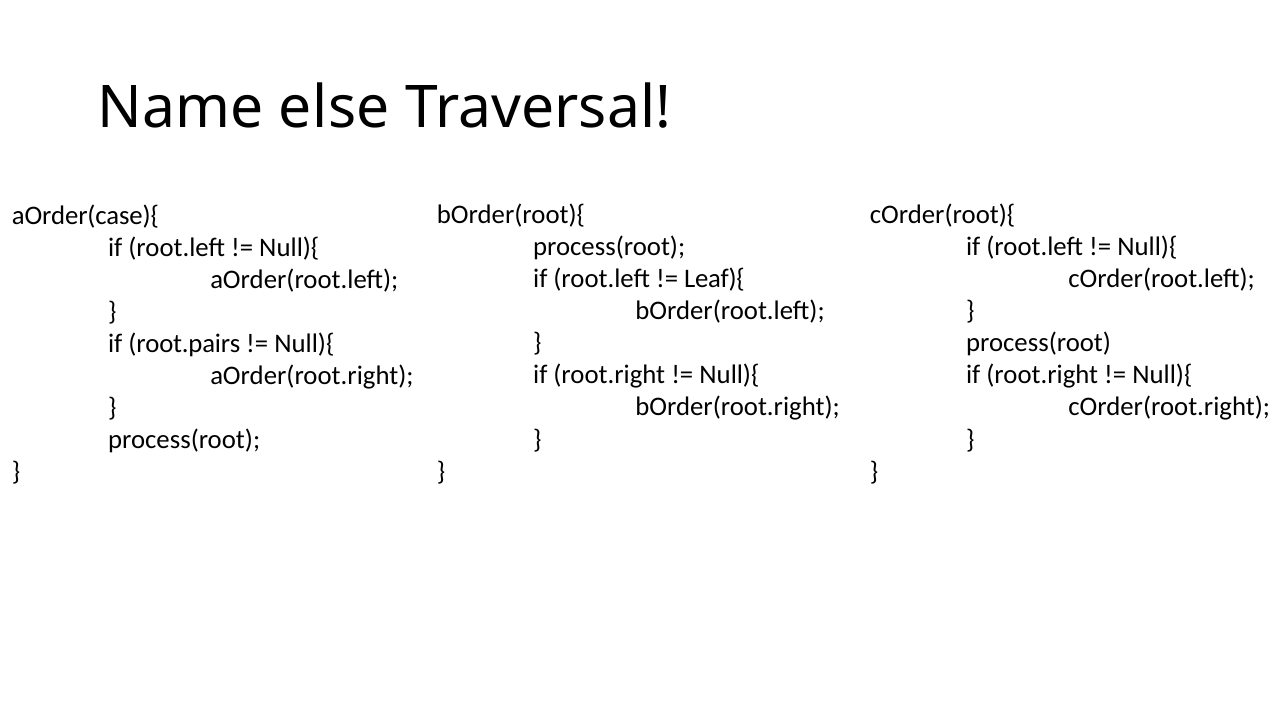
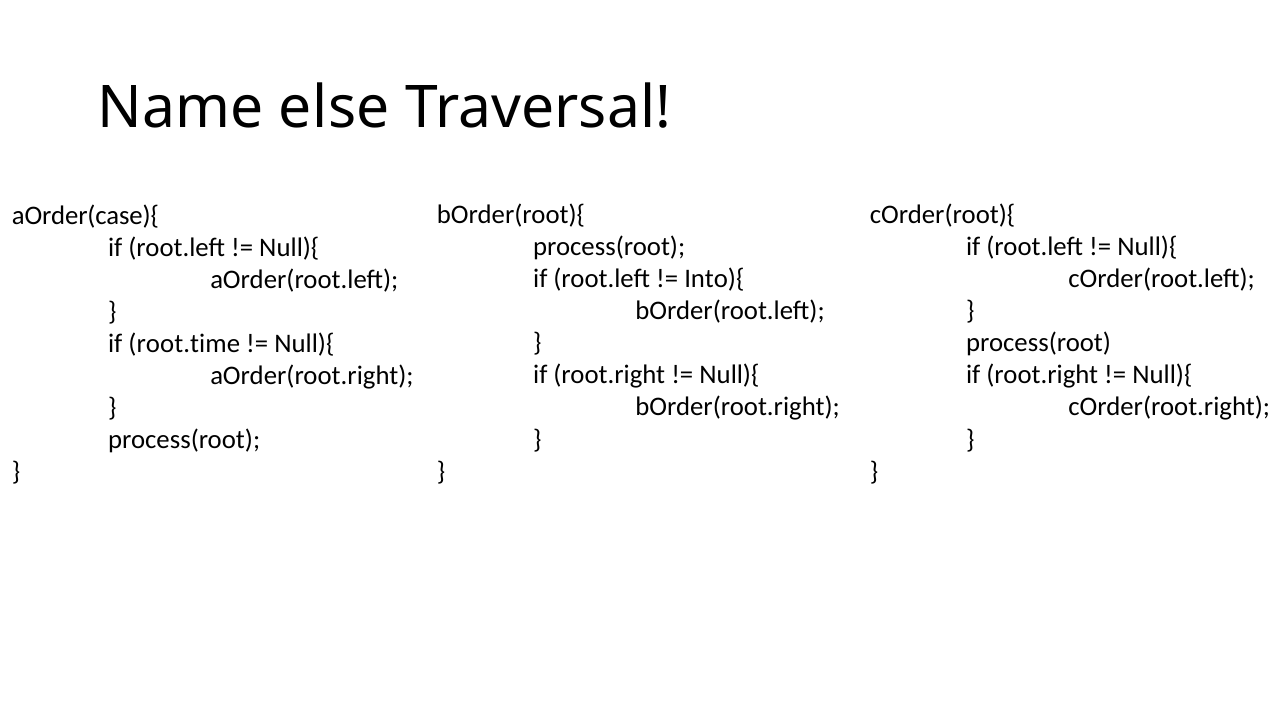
Leaf){: Leaf){ -> Into){ (714, 279)
root.pairs: root.pairs -> root.time (184, 343)
